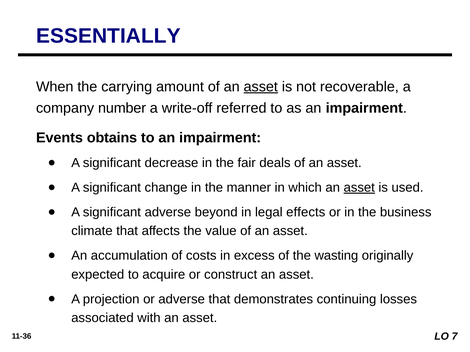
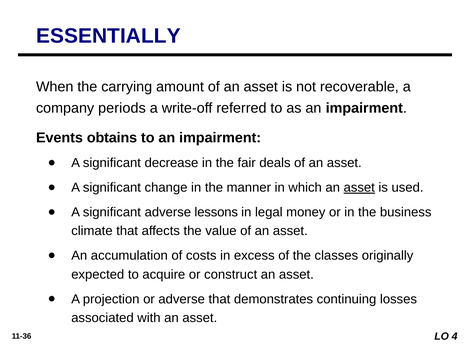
asset underline: present -> none (261, 87)
number: number -> periods (122, 108)
beyond: beyond -> lessons (216, 213)
effects: effects -> money (306, 213)
wasting: wasting -> classes (336, 256)
7: 7 -> 4 (455, 337)
